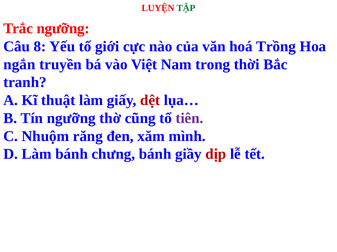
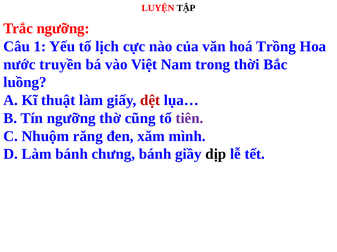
TẬP colour: green -> black (186, 8)
8: 8 -> 1 (40, 47)
giới: giới -> lịch (107, 47)
ngắn: ngắn -> nước (19, 65)
tranh: tranh -> luồng (25, 83)
dịp colour: red -> black (216, 155)
